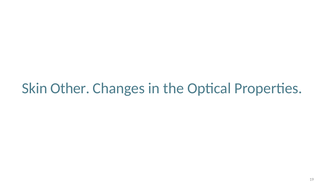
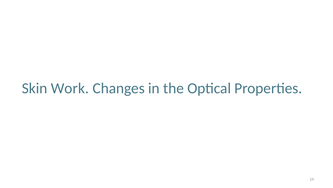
Other: Other -> Work (70, 88)
